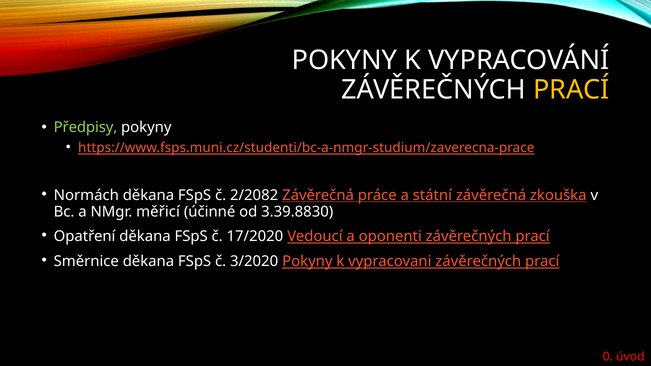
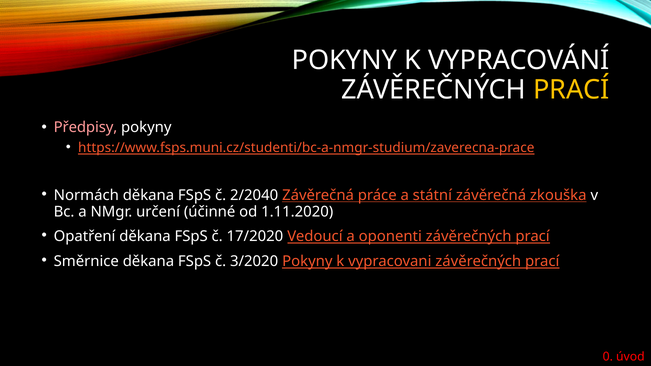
Předpisy colour: light green -> pink (85, 128)
2/2082: 2/2082 -> 2/2040 (254, 195)
měřicí: měřicí -> určení (158, 212)
3.39.8830: 3.39.8830 -> 1.11.2020 (297, 212)
